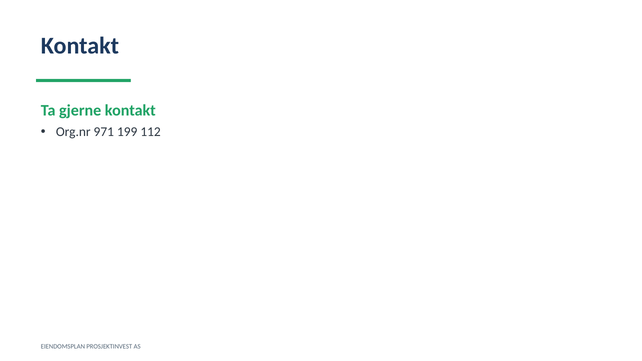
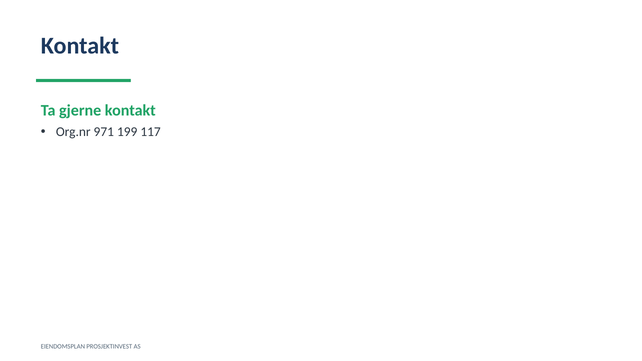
112: 112 -> 117 (151, 132)
